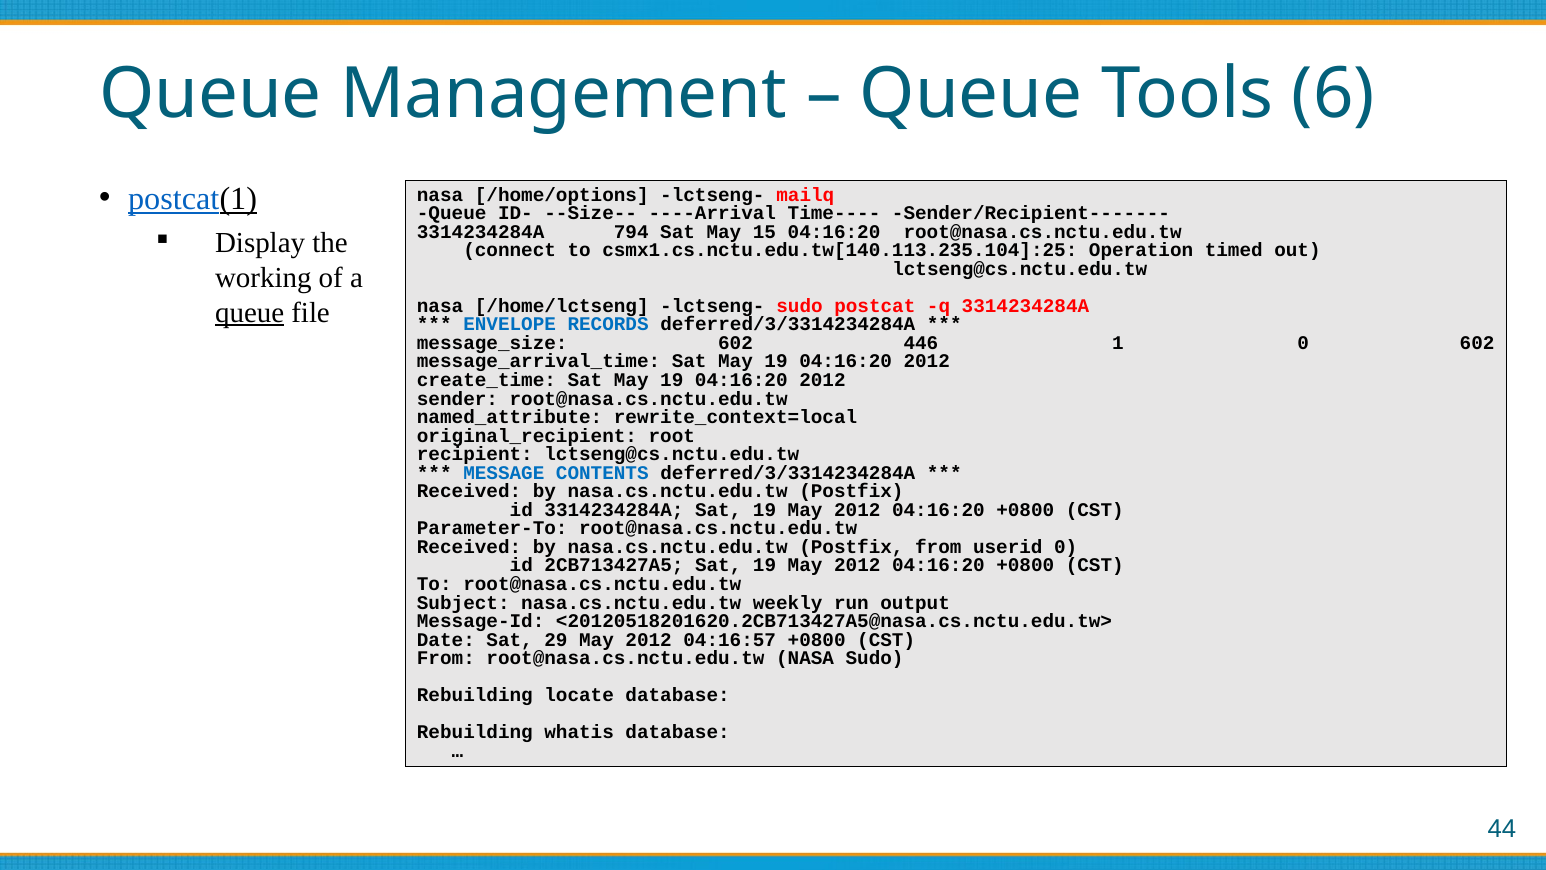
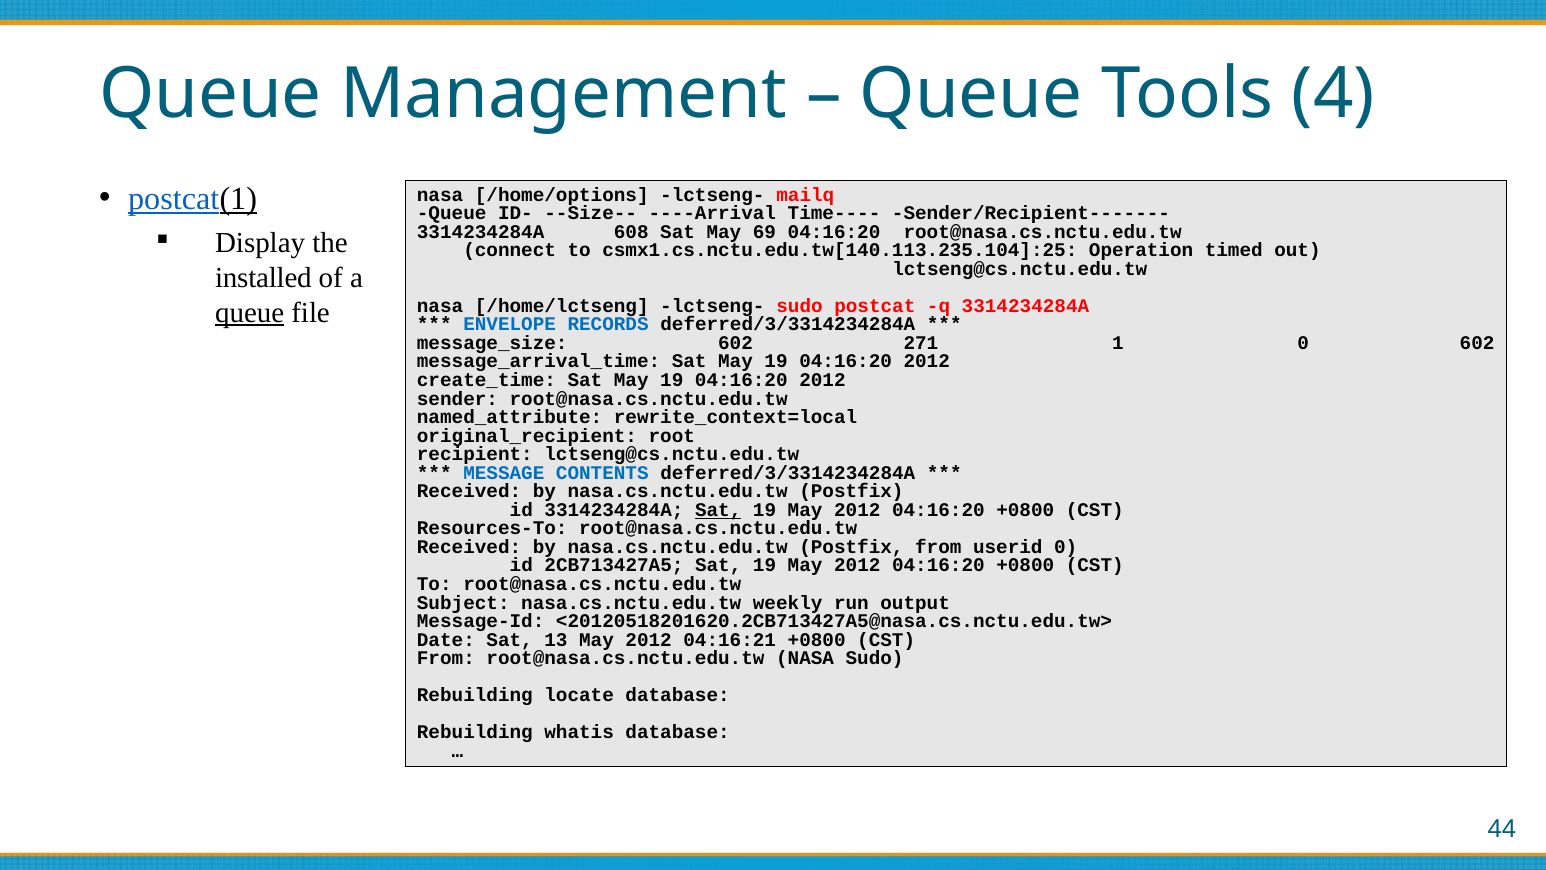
6: 6 -> 4 (1333, 94)
794: 794 -> 608 (631, 232)
15: 15 -> 69 (764, 232)
working: working -> installed (263, 278)
446: 446 -> 271 (921, 343)
Sat underline: none -> present (718, 510)
Parameter-To: Parameter-To -> Resources-To (492, 528)
29: 29 -> 13 (556, 639)
04:16:57: 04:16:57 -> 04:16:21 (730, 639)
